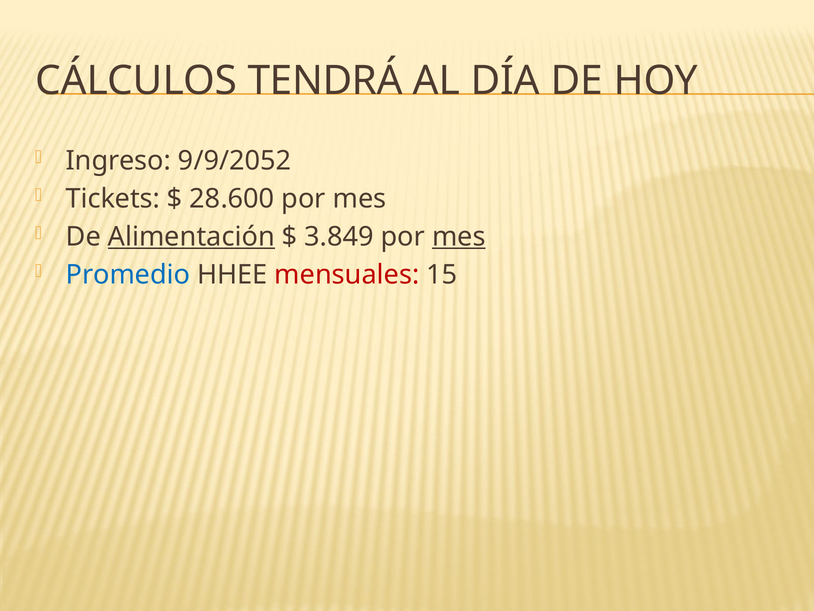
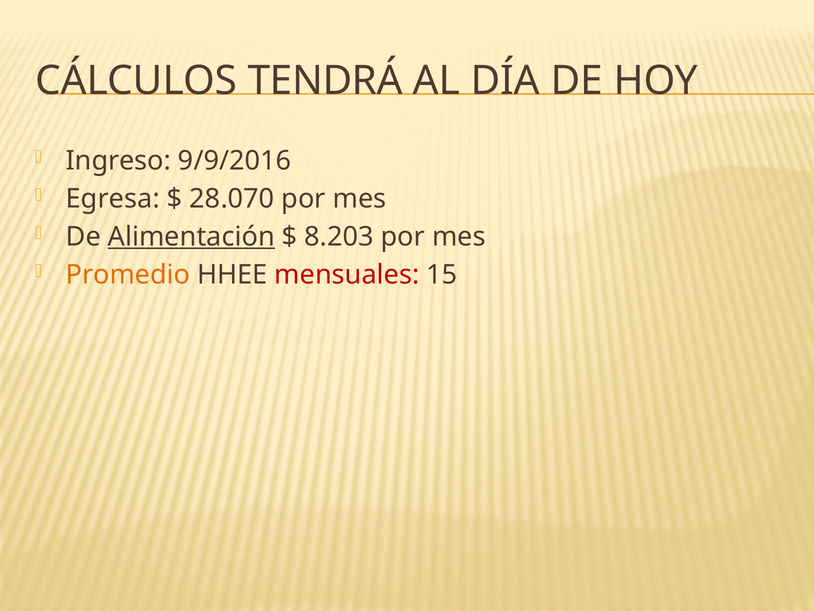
9/9/2052: 9/9/2052 -> 9/9/2016 (235, 161)
Tickets: Tickets -> Egresa (113, 199)
28.600: 28.600 -> 28.070 (232, 199)
3.849: 3.849 -> 8.203 (339, 236)
mes underline: present -> none (459, 236)
Promedio colour: blue -> orange (128, 274)
